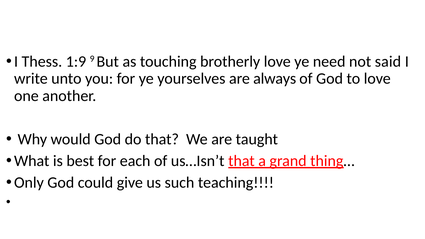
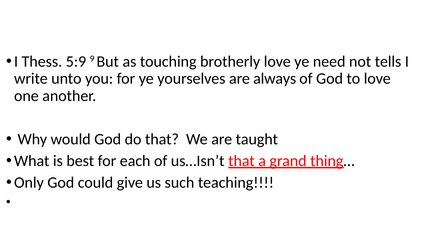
1:9: 1:9 -> 5:9 (76, 61)
said: said -> tells (388, 61)
